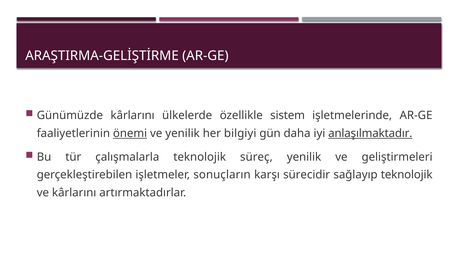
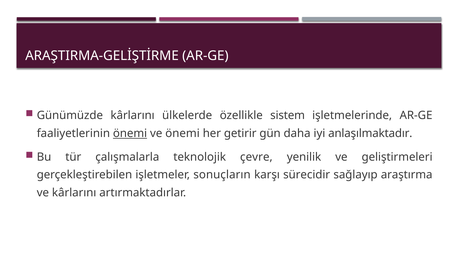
ve yenilik: yenilik -> önemi (183, 133)
bilgiyi: bilgiyi -> getirir (240, 133)
anlaşılmaktadır underline: present -> none (370, 133)
süreç: süreç -> çevre (256, 157)
sağlayıp teknolojik: teknolojik -> araştırma (407, 175)
